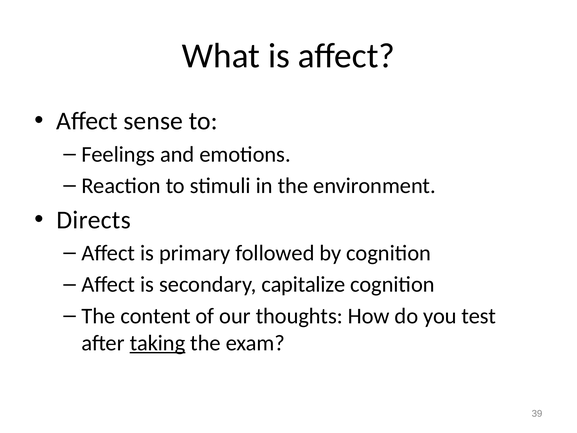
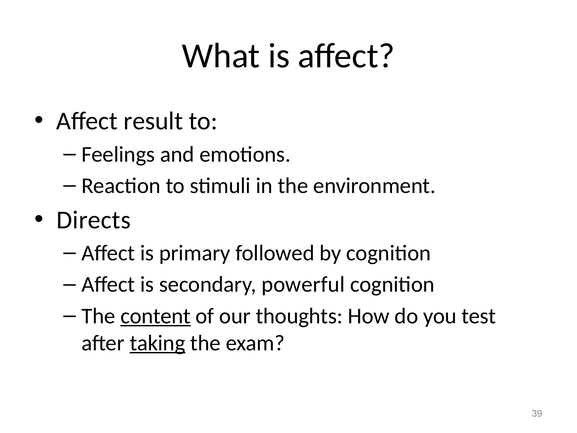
sense: sense -> result (153, 121)
capitalize: capitalize -> powerful (303, 284)
content underline: none -> present (155, 316)
